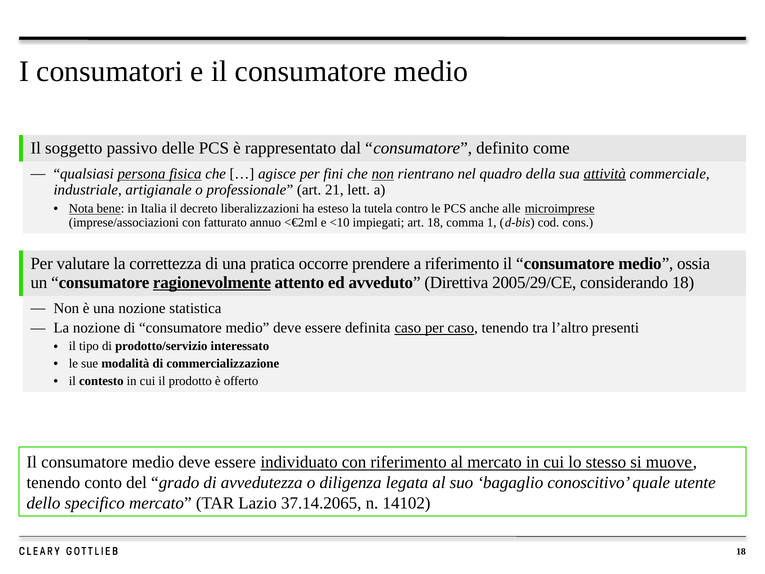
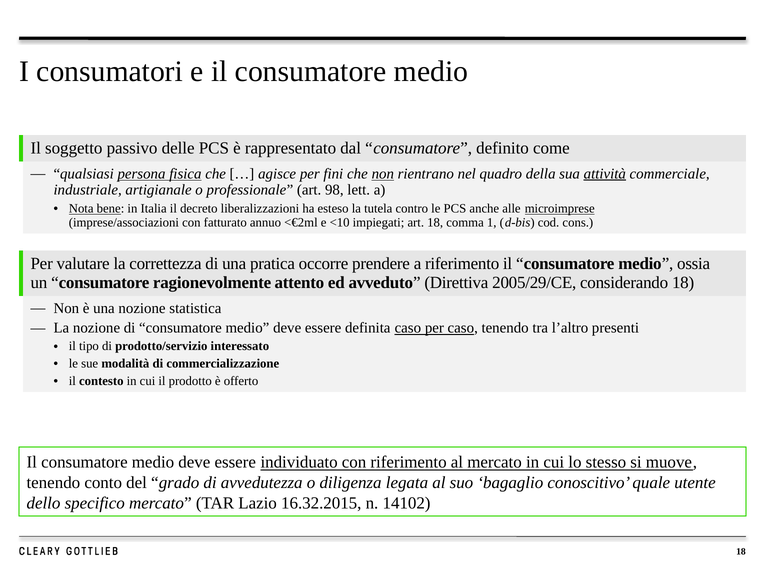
21: 21 -> 98 (334, 190)
ragionevolmente underline: present -> none (212, 283)
37.14.2065: 37.14.2065 -> 16.32.2015 (321, 503)
